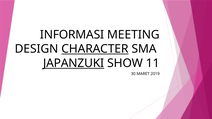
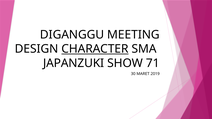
INFORMASI: INFORMASI -> DIGANGGU (72, 35)
JAPANZUKI underline: present -> none (74, 63)
11: 11 -> 71 (153, 63)
